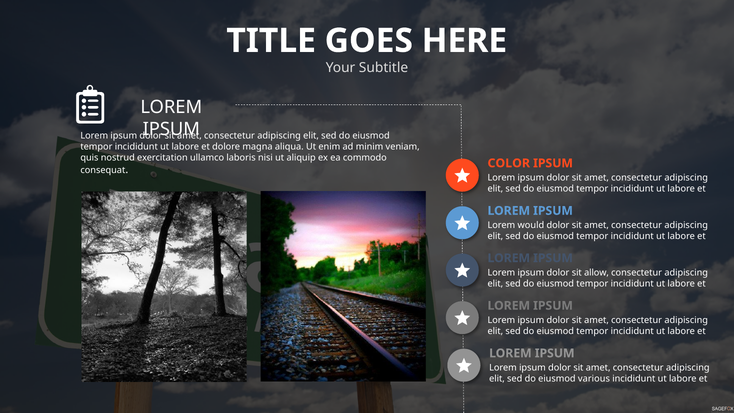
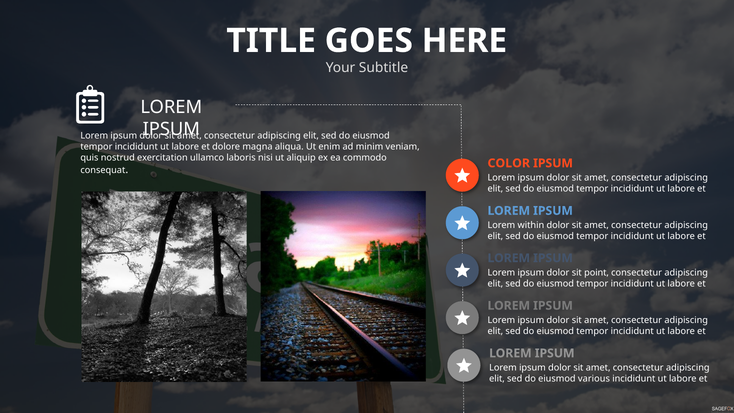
would: would -> within (531, 225)
allow: allow -> point (597, 273)
